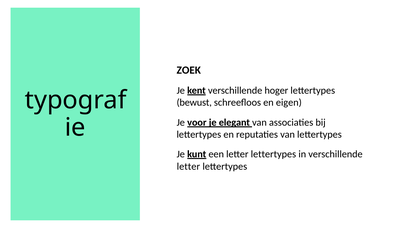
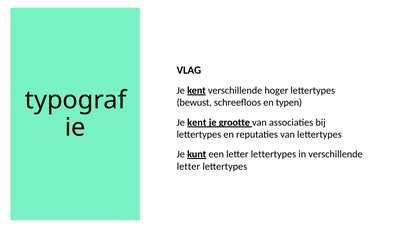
ZOEK: ZOEK -> VLAG (189, 70)
eigen: eigen -> typen (289, 103)
voor: voor -> kent (197, 123)
elegant: elegant -> grootte (234, 123)
